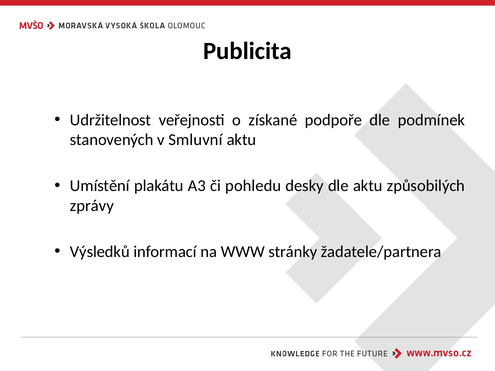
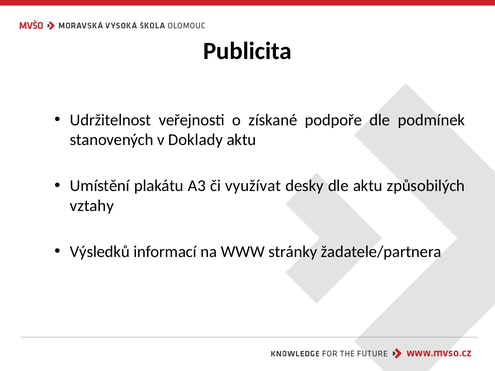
Smluvní: Smluvní -> Doklady (196, 140)
pohledu: pohledu -> využívat (253, 186)
zprávy: zprávy -> vztahy (92, 206)
